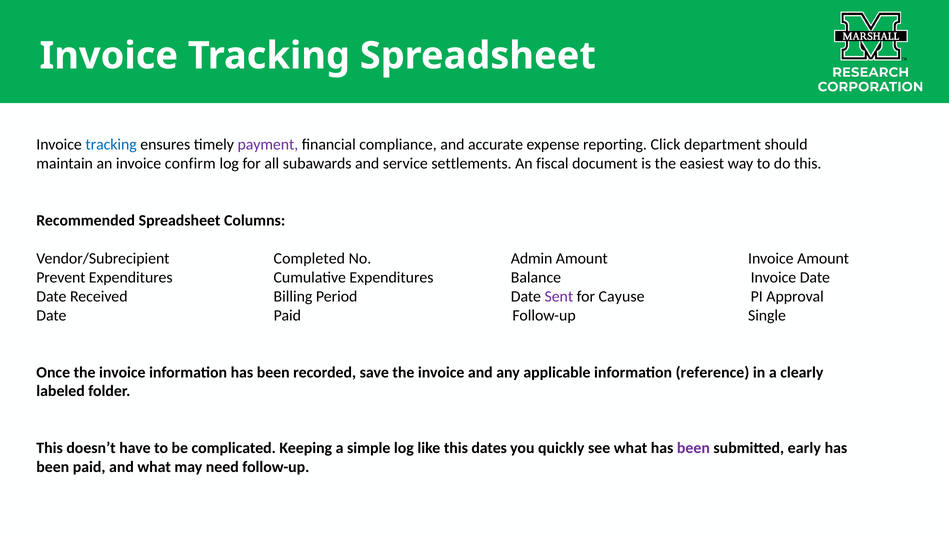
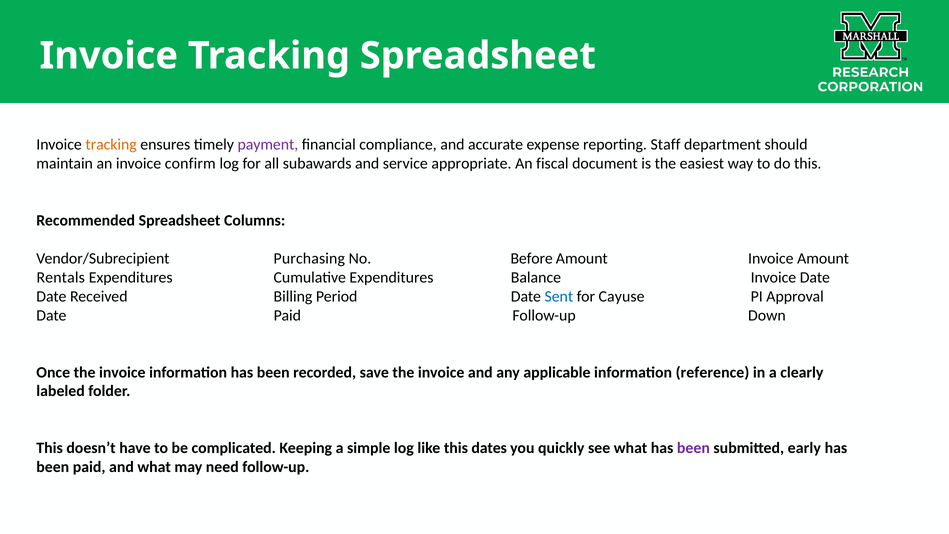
tracking colour: blue -> orange (111, 144)
Click: Click -> Staff (666, 144)
settlements: settlements -> appropriate (472, 163)
Completed: Completed -> Purchasing (309, 258)
Admin: Admin -> Before (532, 258)
Prevent: Prevent -> Rentals (61, 277)
Sent colour: purple -> blue (559, 296)
Single: Single -> Down (767, 315)
